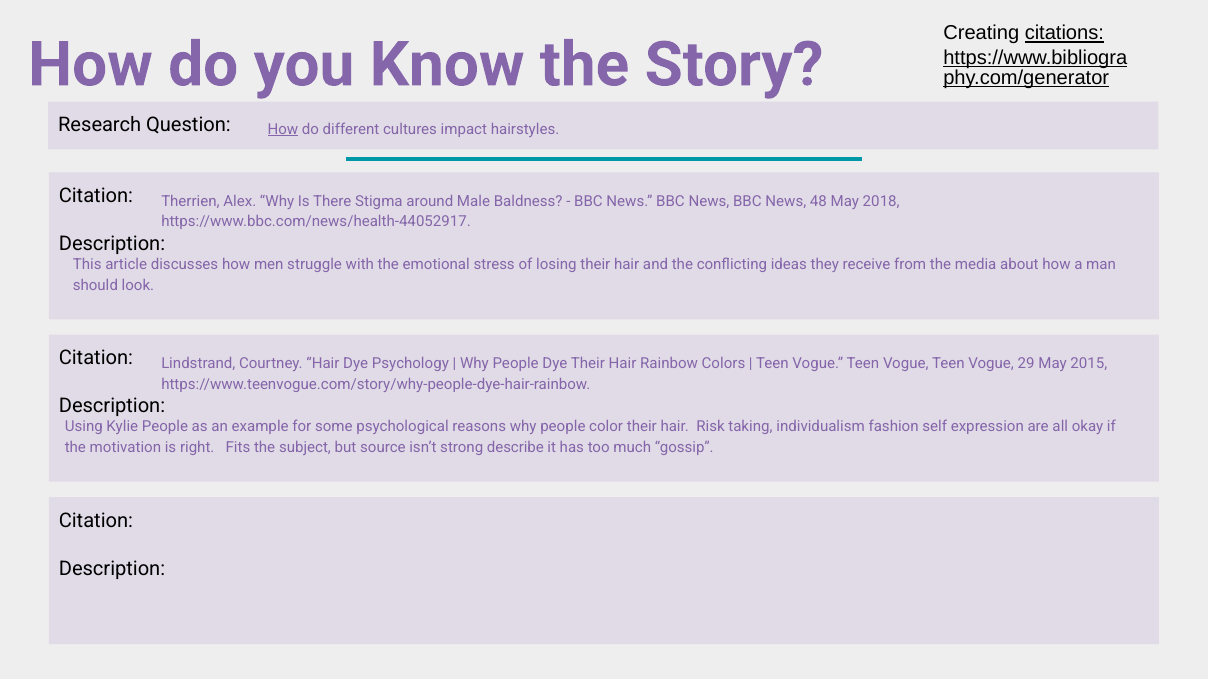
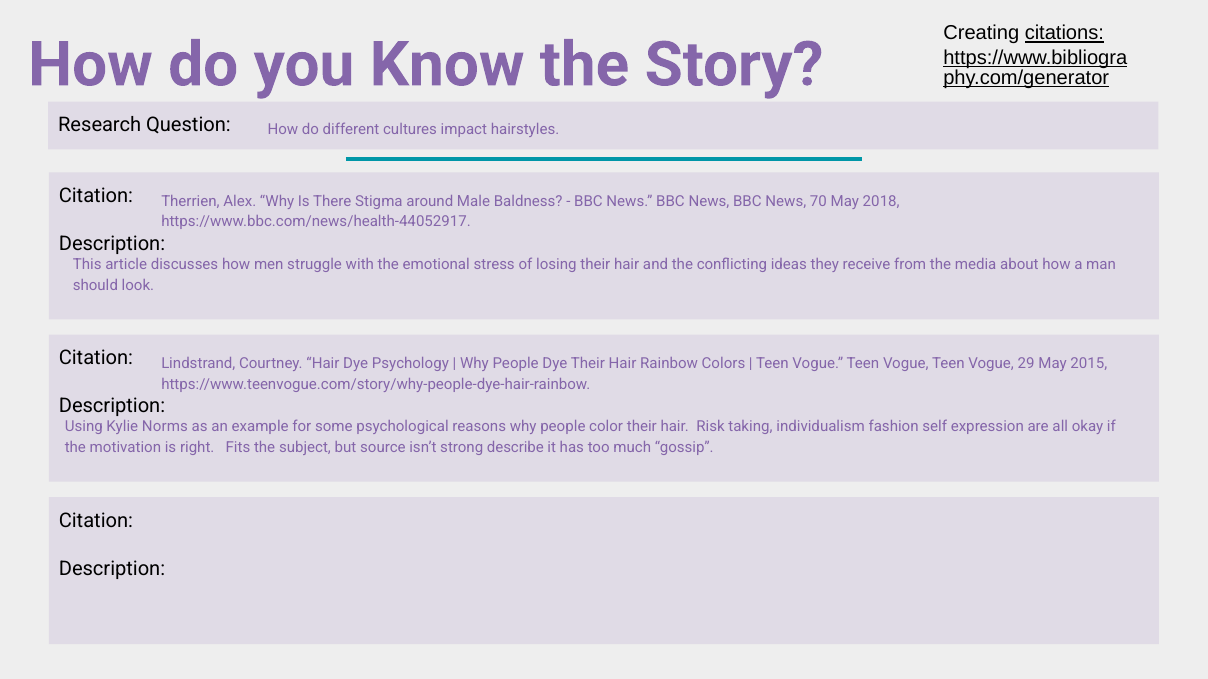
How underline: present -> none (283, 129)
48: 48 -> 70 (818, 201)
Kylie People: People -> Norms (165, 427)
